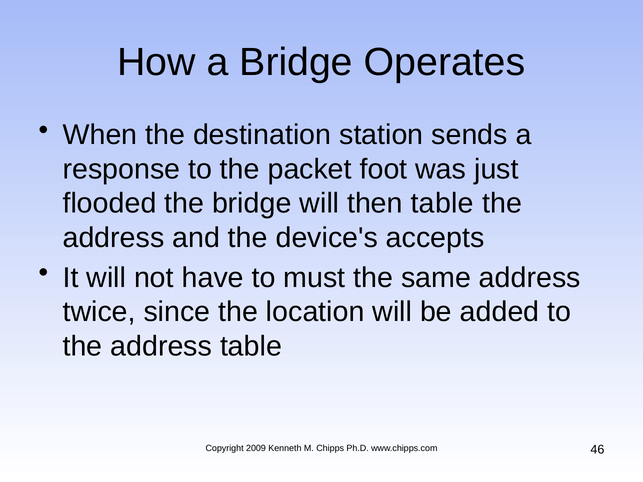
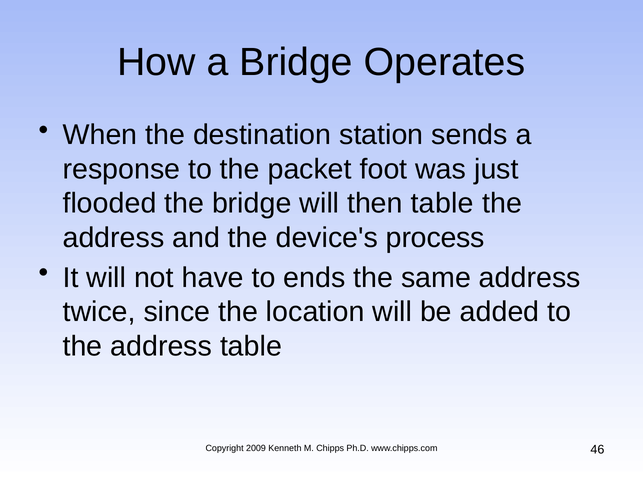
accepts: accepts -> process (435, 238)
must: must -> ends (314, 278)
